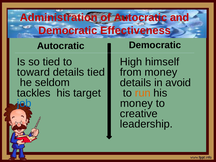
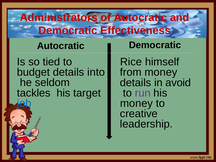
Administration: Administration -> Administrators (59, 18)
High: High -> Rice (131, 62)
toward: toward -> budget (33, 72)
details tied: tied -> into (96, 72)
run colour: orange -> purple (143, 93)
